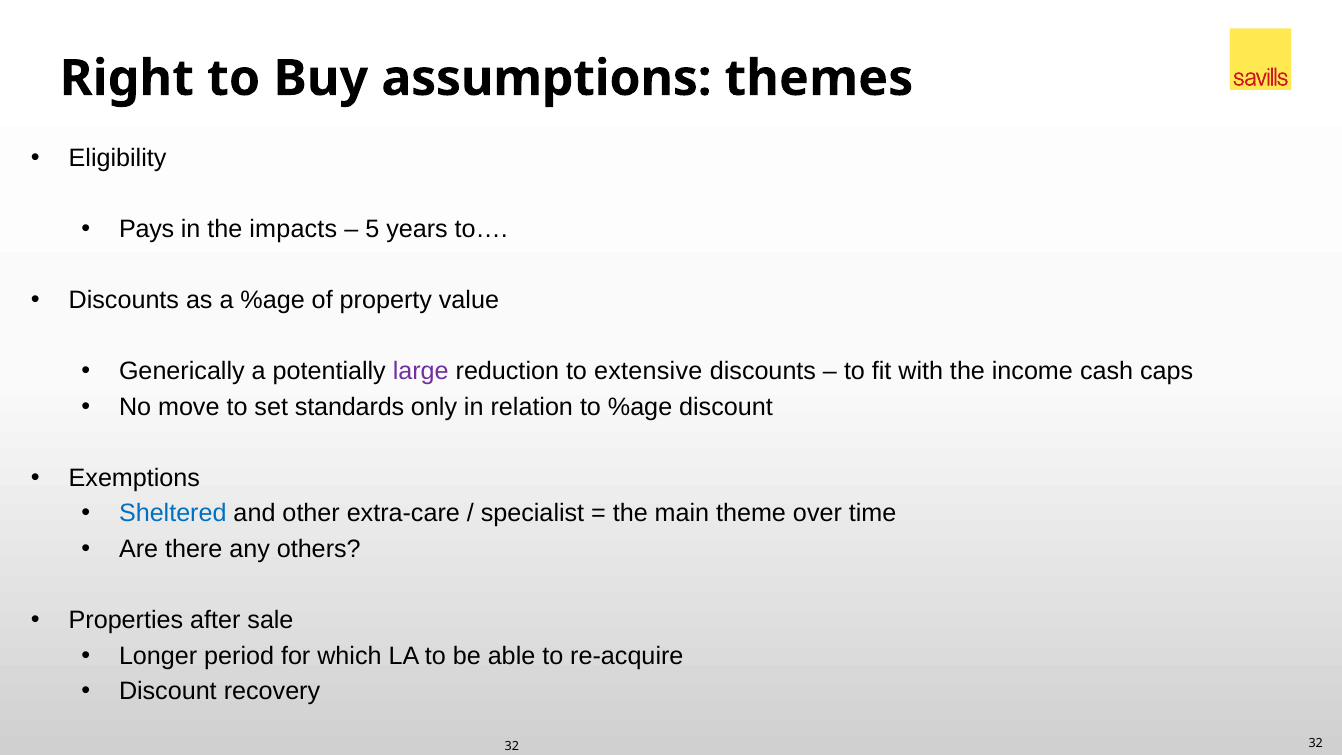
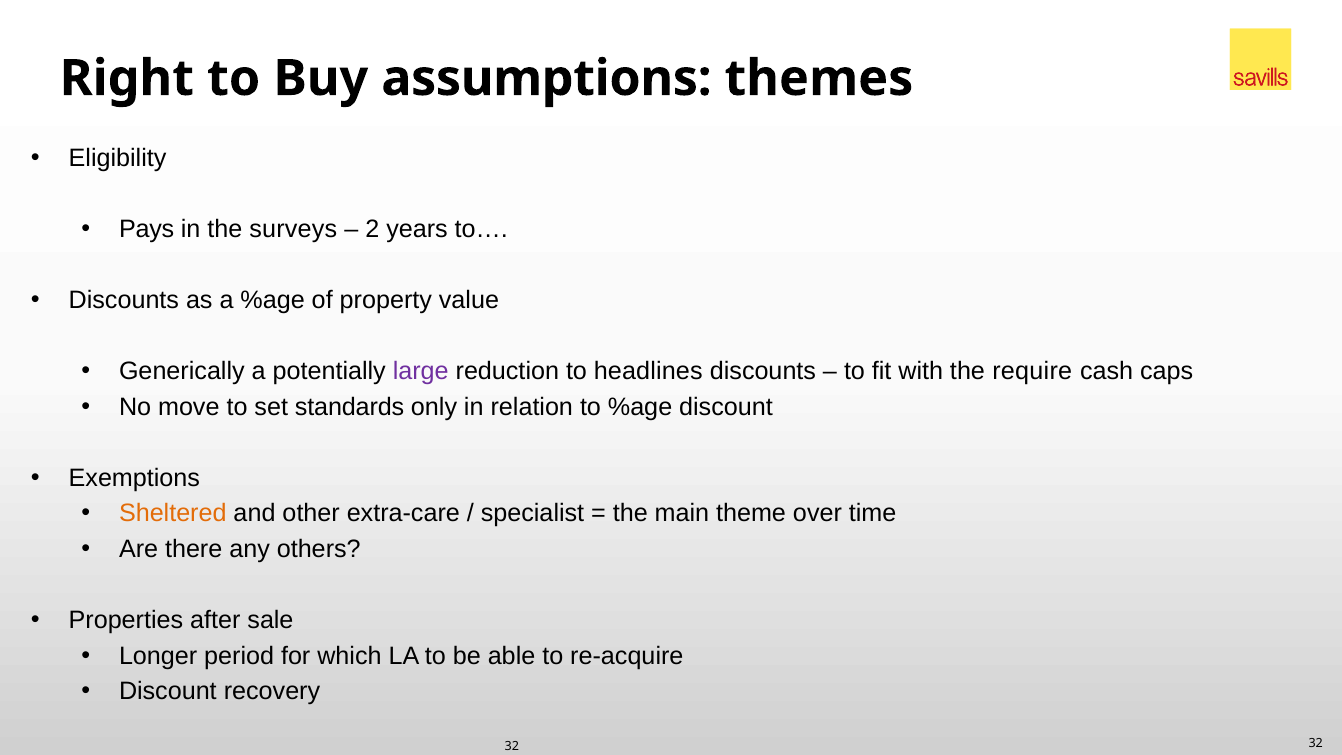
impacts: impacts -> surveys (293, 229)
5: 5 -> 2 (372, 229)
extensive: extensive -> headlines (648, 371)
income: income -> require (1032, 371)
Sheltered colour: blue -> orange (173, 513)
